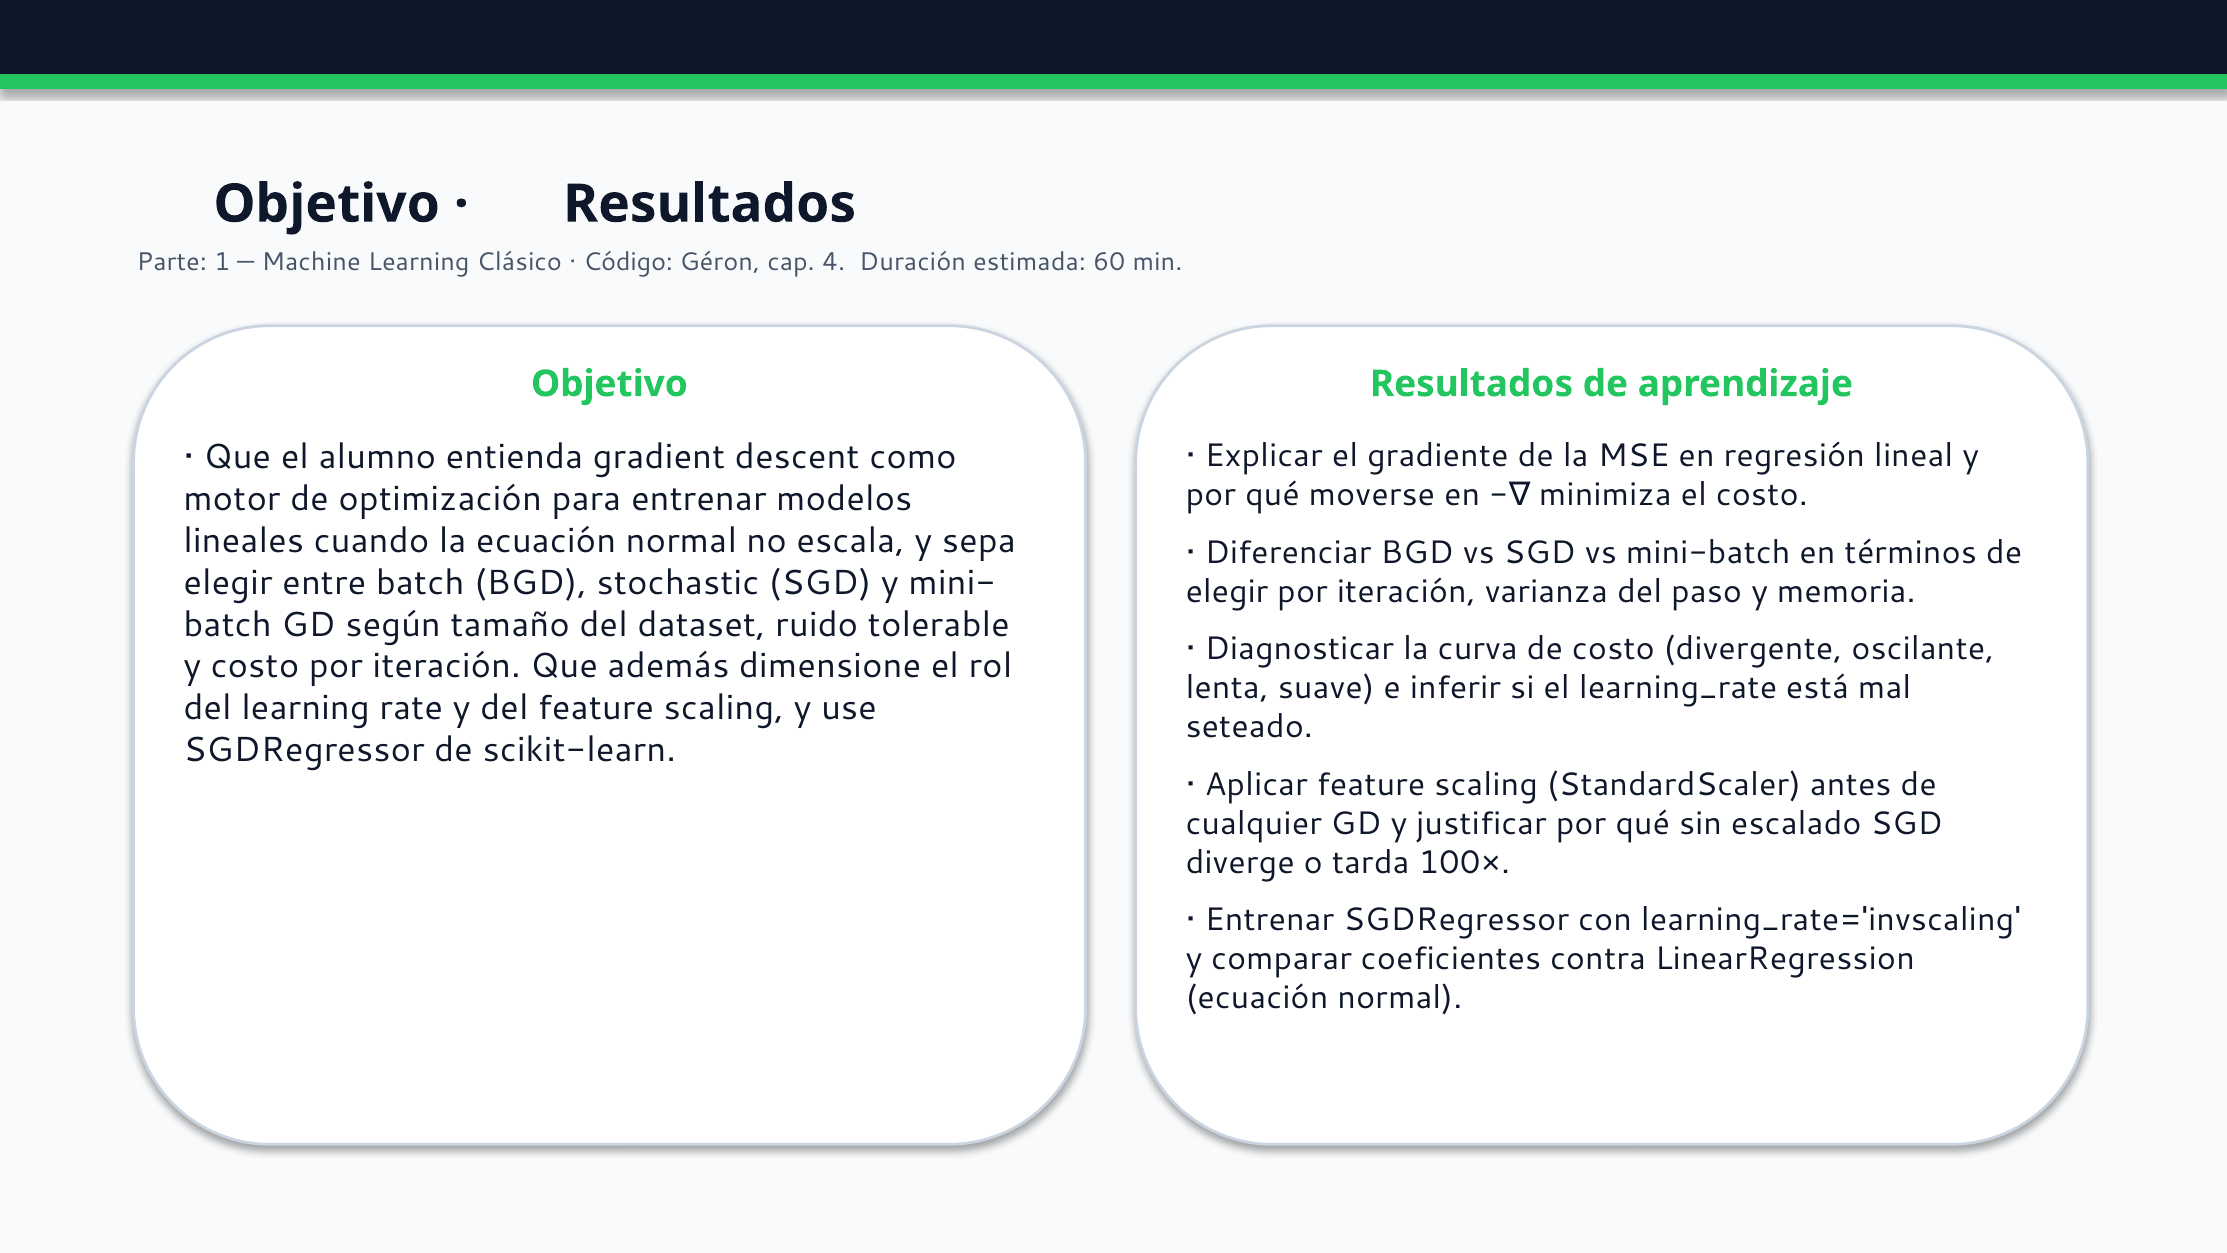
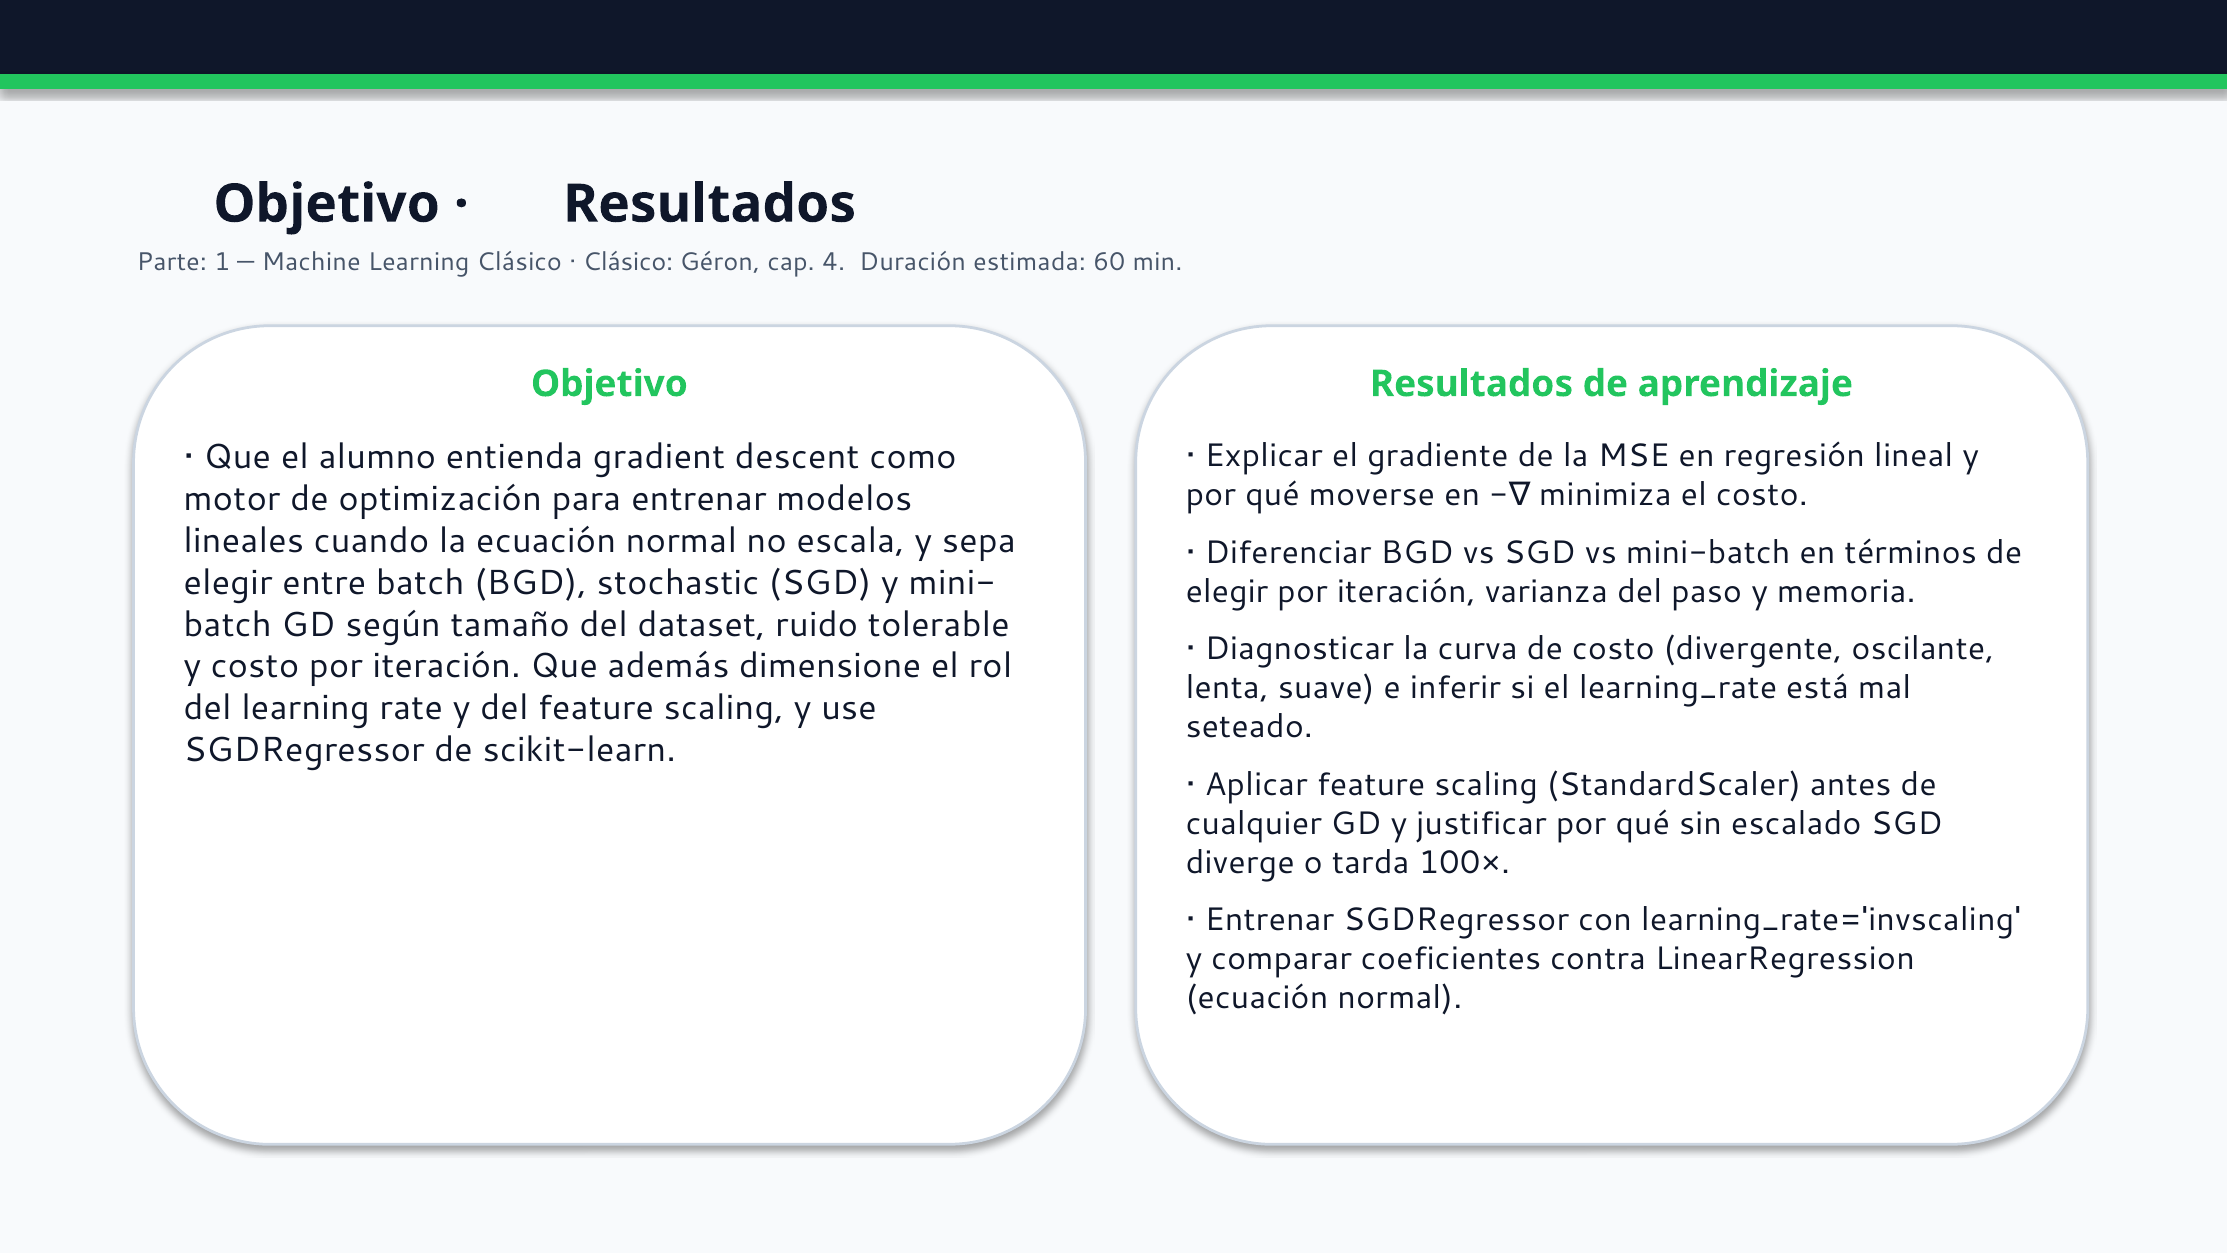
Código: Código -> Clásico (628, 262)
